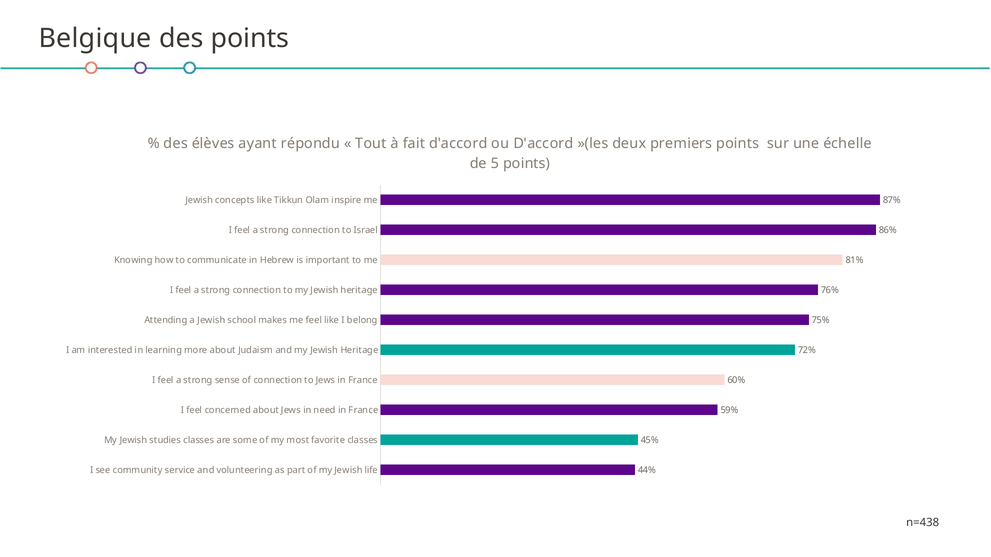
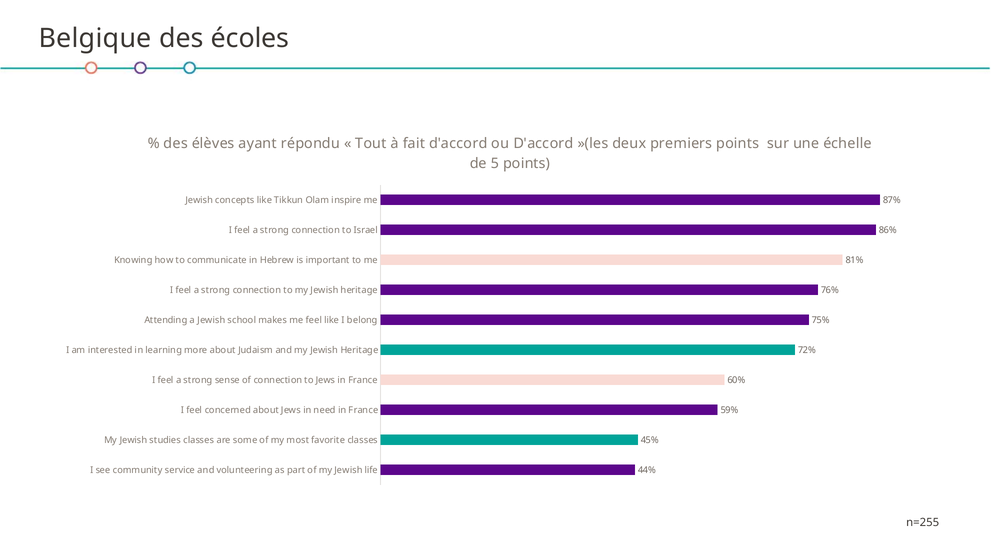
des points: points -> écoles (250, 38)
n=438: n=438 -> n=255 (923, 523)
